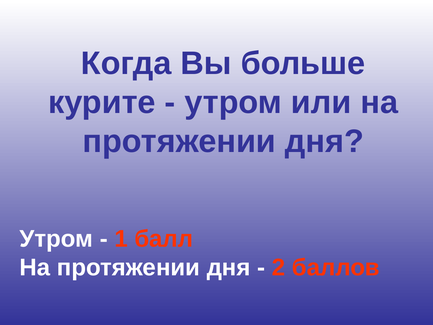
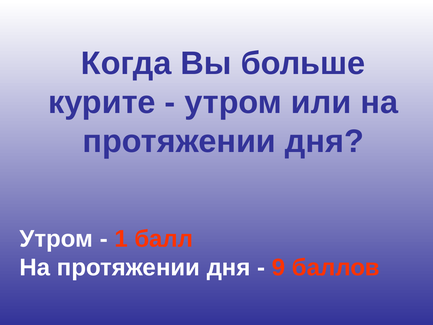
2: 2 -> 9 (279, 267)
